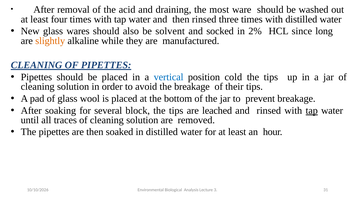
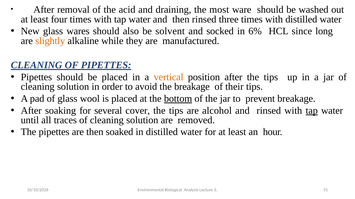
2%: 2% -> 6% (255, 31)
vertical colour: blue -> orange (169, 77)
position cold: cold -> after (233, 77)
bottom underline: none -> present (178, 99)
block: block -> cover (138, 111)
leached: leached -> alcohol (217, 111)
